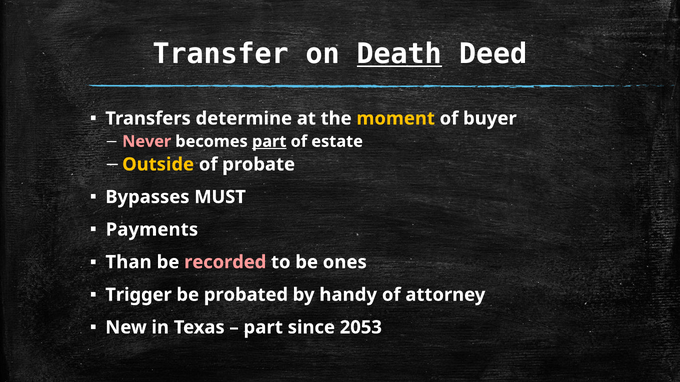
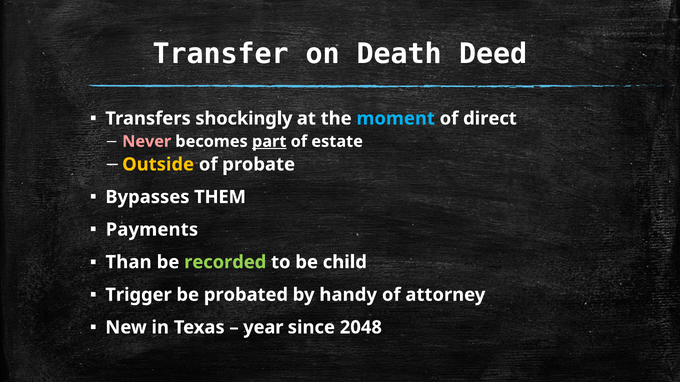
Death underline: present -> none (399, 54)
determine: determine -> shockingly (244, 119)
moment colour: yellow -> light blue (396, 119)
buyer: buyer -> direct (490, 119)
MUST: MUST -> THEM (220, 197)
recorded colour: pink -> light green (225, 263)
ones: ones -> child (345, 263)
part: part -> year (263, 328)
2053: 2053 -> 2048 (361, 328)
